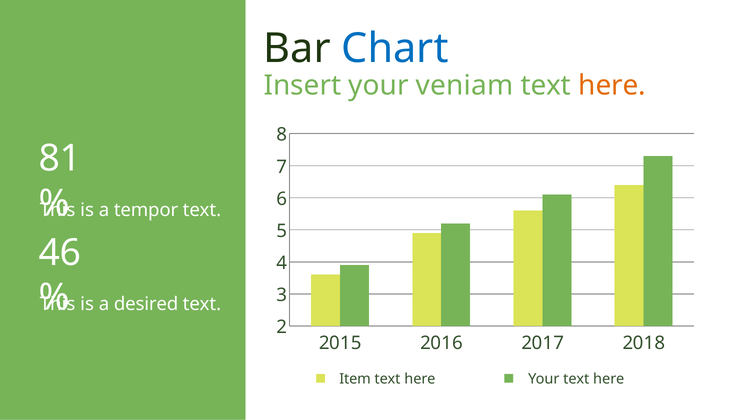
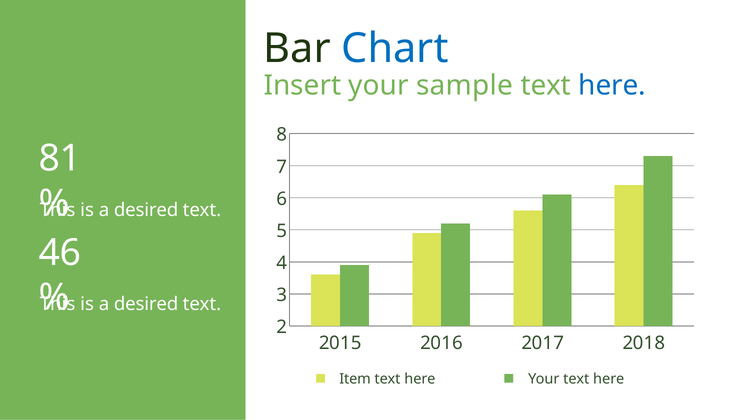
veniam: veniam -> sample (465, 86)
here colour: orange -> blue (612, 86)
tempor: tempor -> desired (146, 210)
